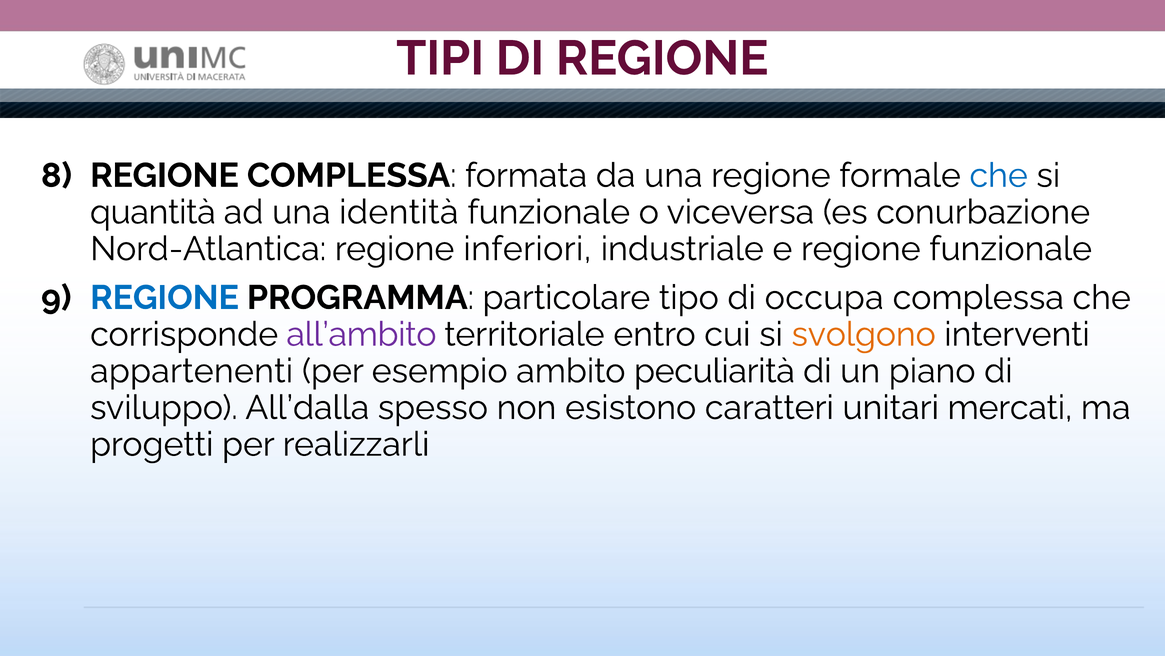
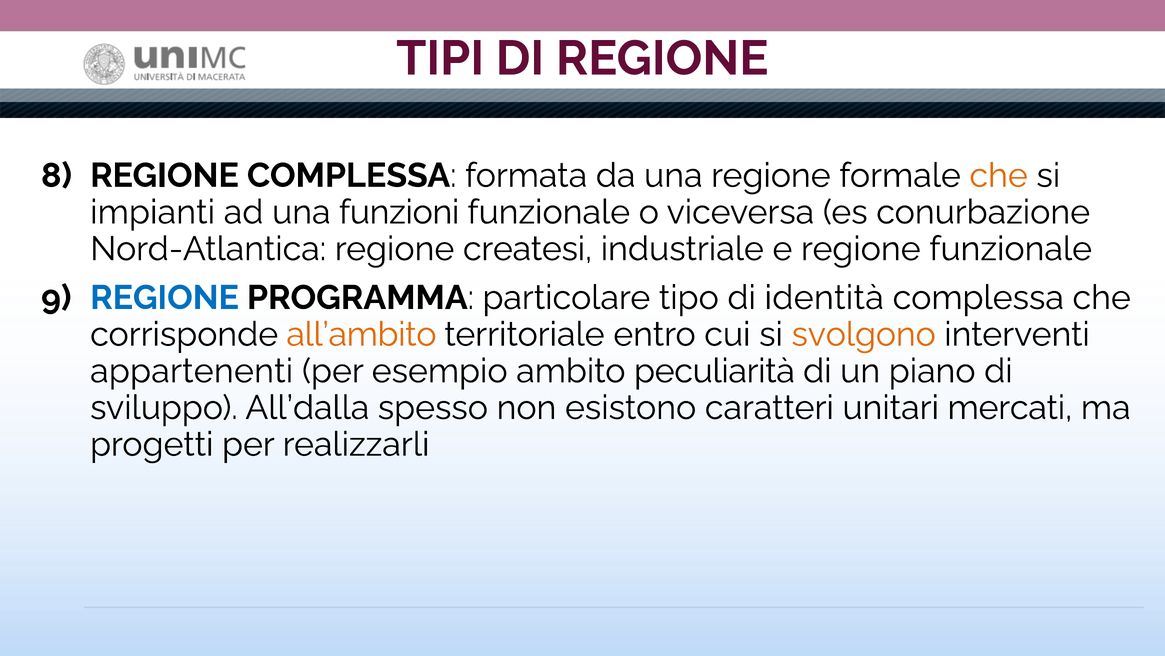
che colour: blue -> orange (999, 175)
quantità: quantità -> impianti (153, 212)
identità: identità -> funzioni (399, 212)
inferiori: inferiori -> createsi (528, 249)
occupa: occupa -> identità (824, 297)
all’ambito colour: purple -> orange (361, 334)
